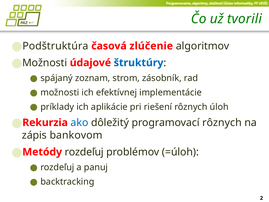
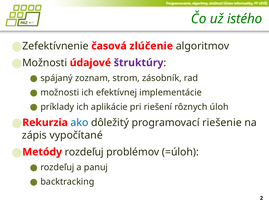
tvorili: tvorili -> istého (245, 19)
Podštruktúra: Podštruktúra -> Zefektívnenie (55, 46)
štruktúry colour: blue -> purple (139, 63)
programovací rôznych: rôznych -> riešenie (222, 122)
bankovom: bankovom -> vypočítané (76, 135)
